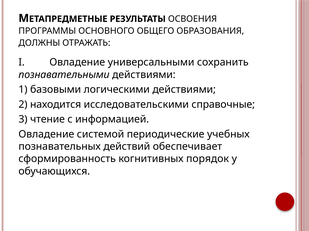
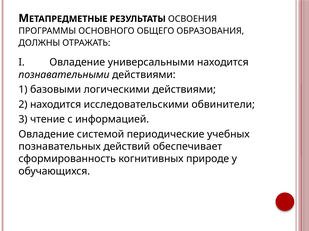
универсальными сохранить: сохранить -> находится (223, 62)
справочные: справочные -> обвинители (223, 105)
порядок: порядок -> природе (208, 159)
